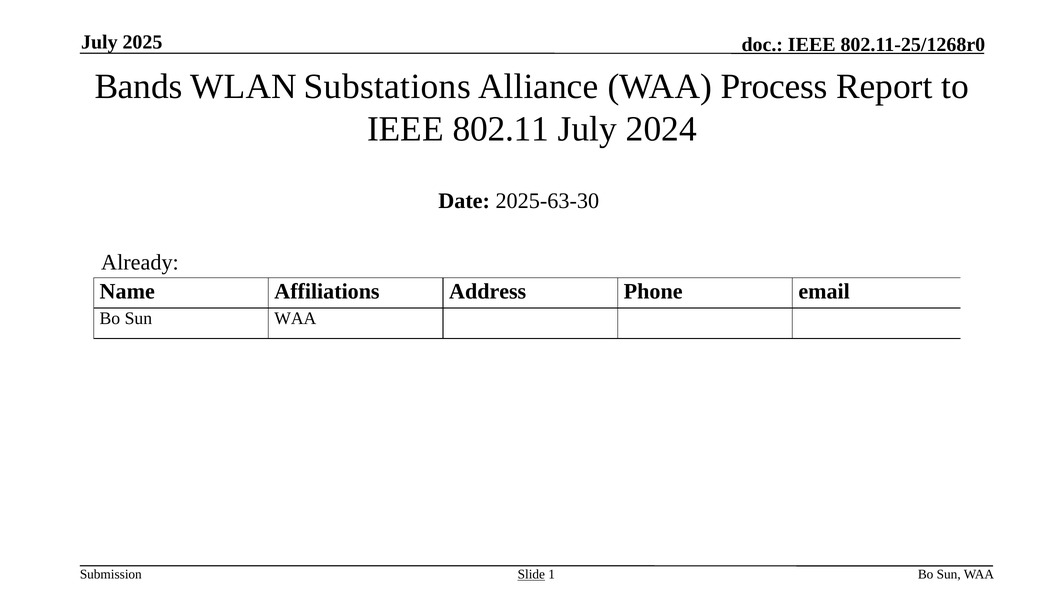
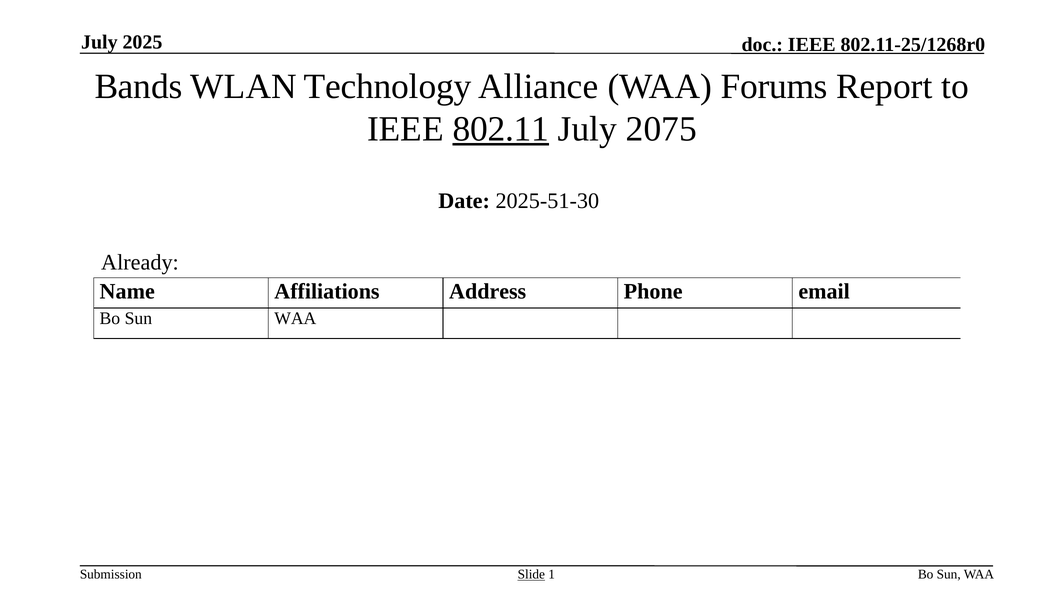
Substations: Substations -> Technology (388, 86)
Process: Process -> Forums (774, 86)
802.11 underline: none -> present (501, 129)
2024: 2024 -> 2075 (661, 129)
2025-63-30: 2025-63-30 -> 2025-51-30 (547, 201)
